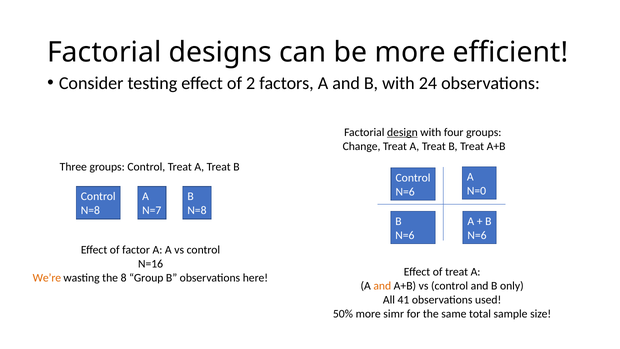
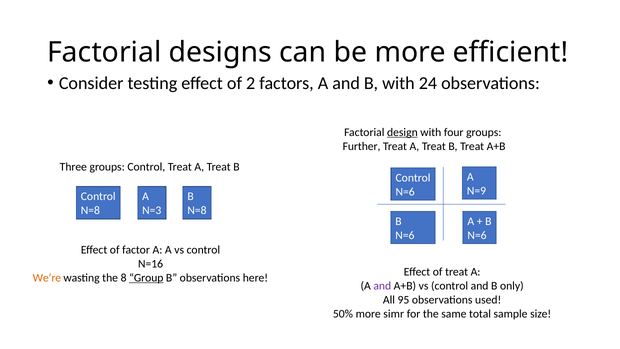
Change: Change -> Further (362, 146)
N=0: N=0 -> N=9 (477, 191)
N=7: N=7 -> N=3 (152, 210)
Group underline: none -> present (146, 278)
and colour: orange -> purple (382, 286)
41: 41 -> 95 (403, 300)
